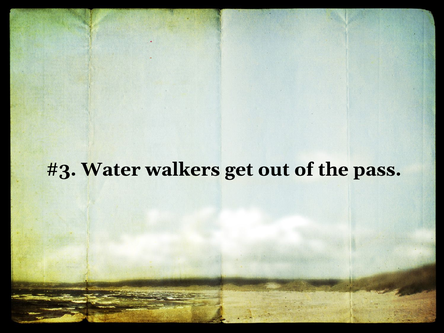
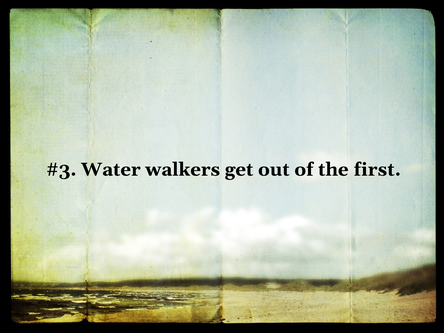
pass: pass -> first (377, 170)
